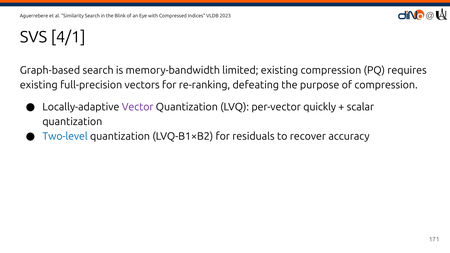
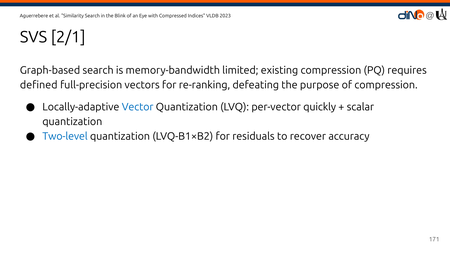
4/1: 4/1 -> 2/1 (68, 37)
existing: existing -> defined (39, 85)
Vector colour: purple -> blue (138, 107)
